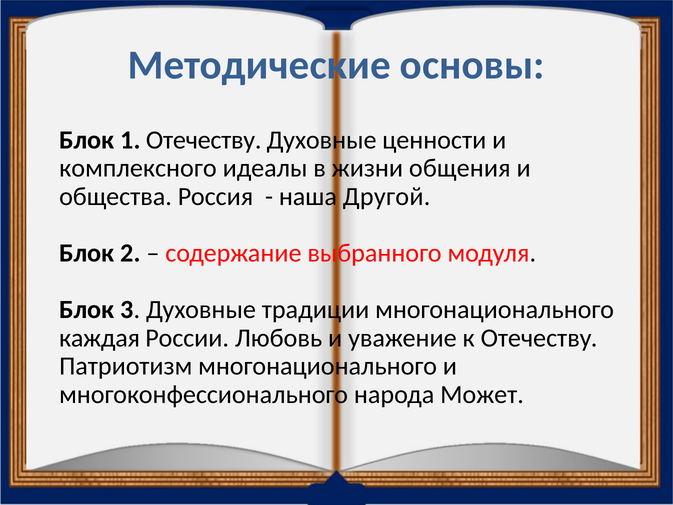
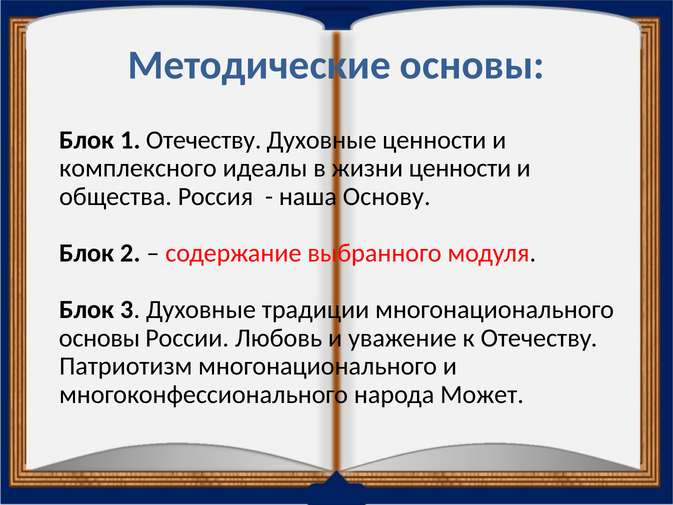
жизни общения: общения -> ценности (460, 168)
Другой: Другой -> Основу (387, 196)
каждая: каждая -> основы (99, 338)
